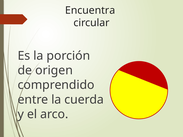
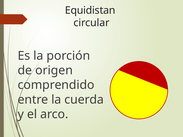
Encuentra: Encuentra -> Equidistan (90, 10)
